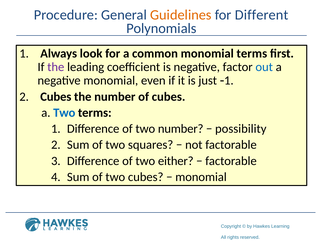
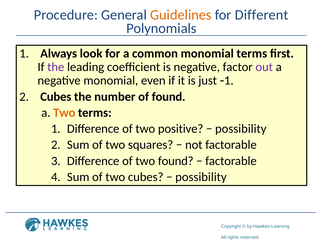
out colour: blue -> purple (264, 67)
of cubes: cubes -> found (169, 97)
Two colour: blue -> orange (64, 113)
two number: number -> positive (181, 129)
two either: either -> found (176, 161)
monomial: monomial -> possibility (201, 177)
